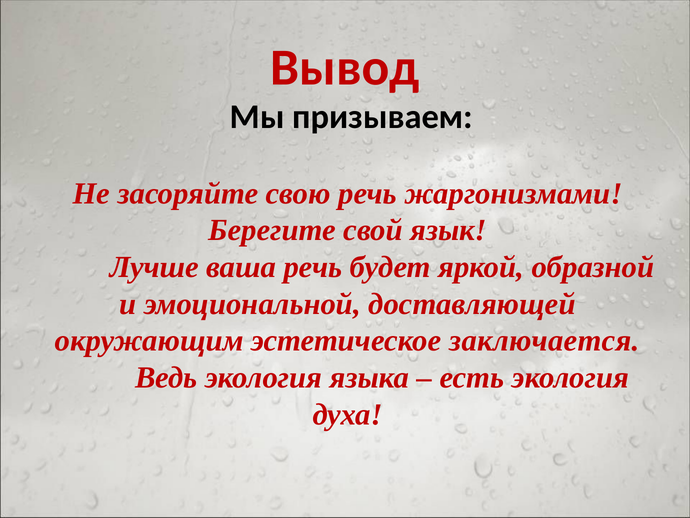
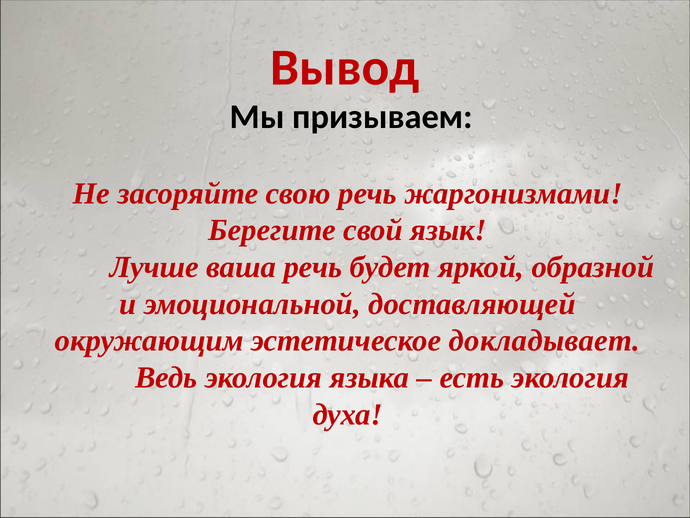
заключается: заключается -> докладывает (544, 341)
